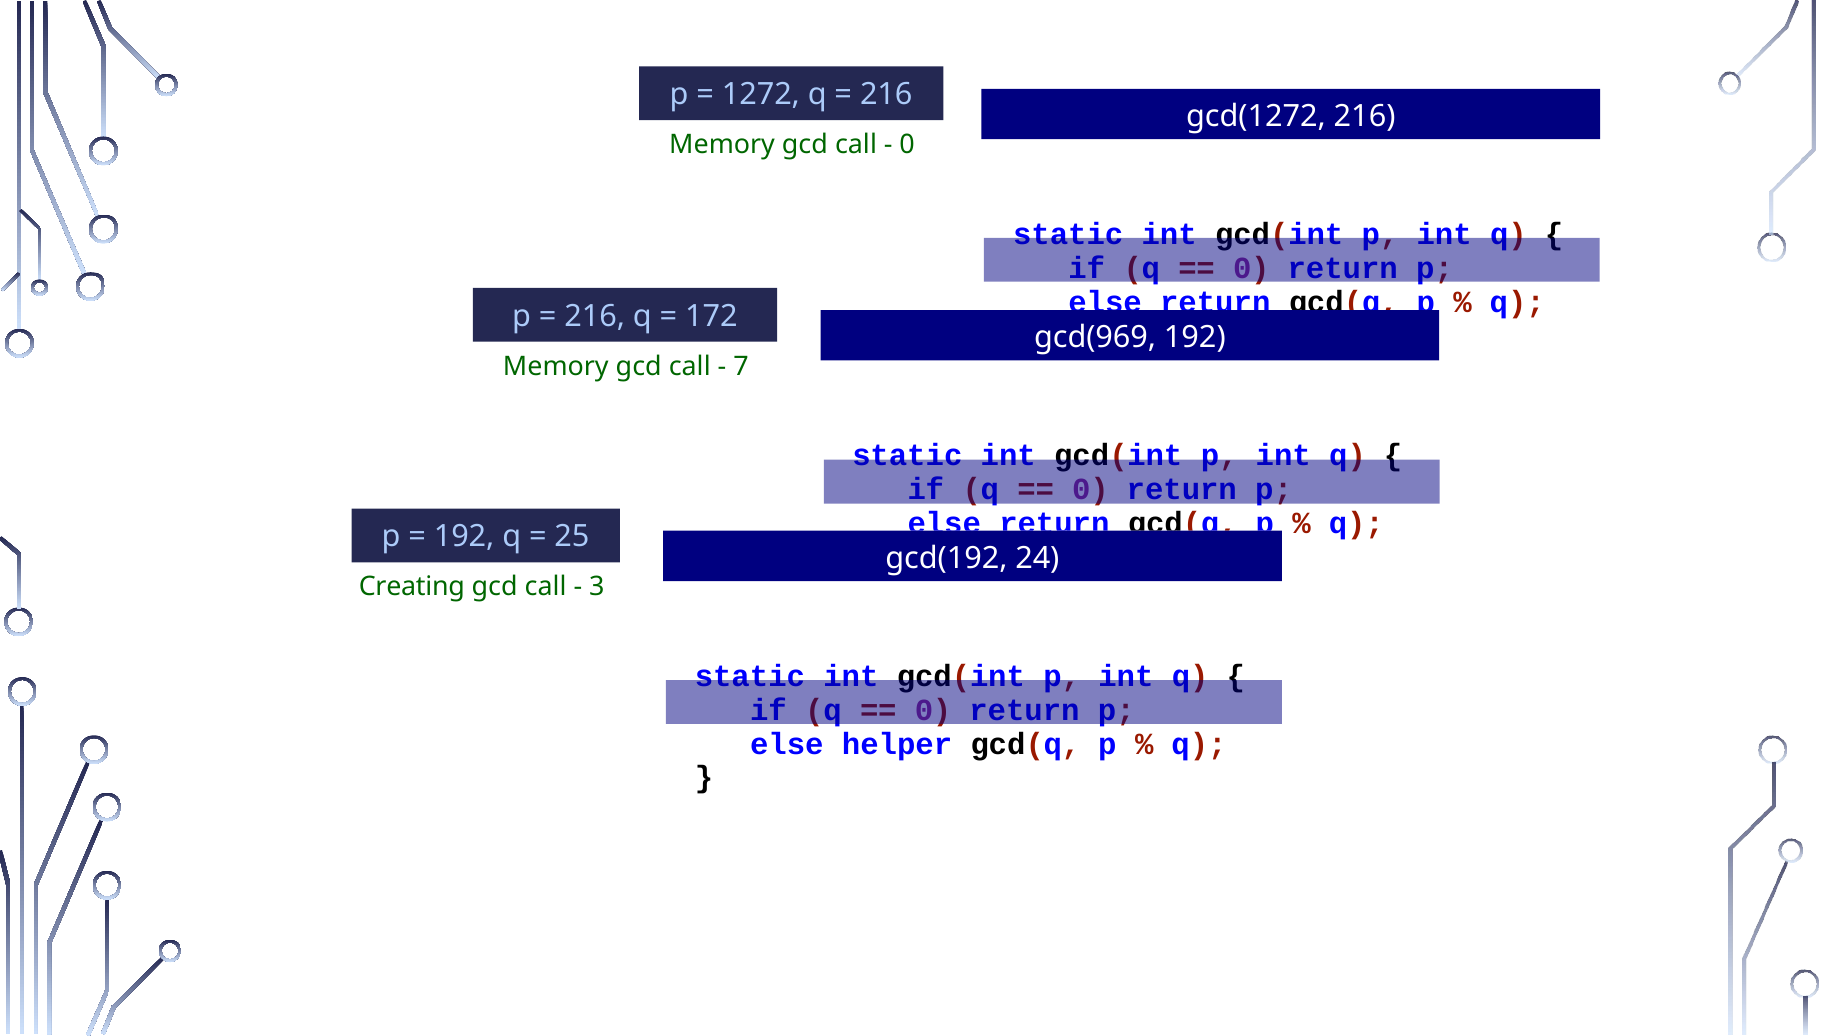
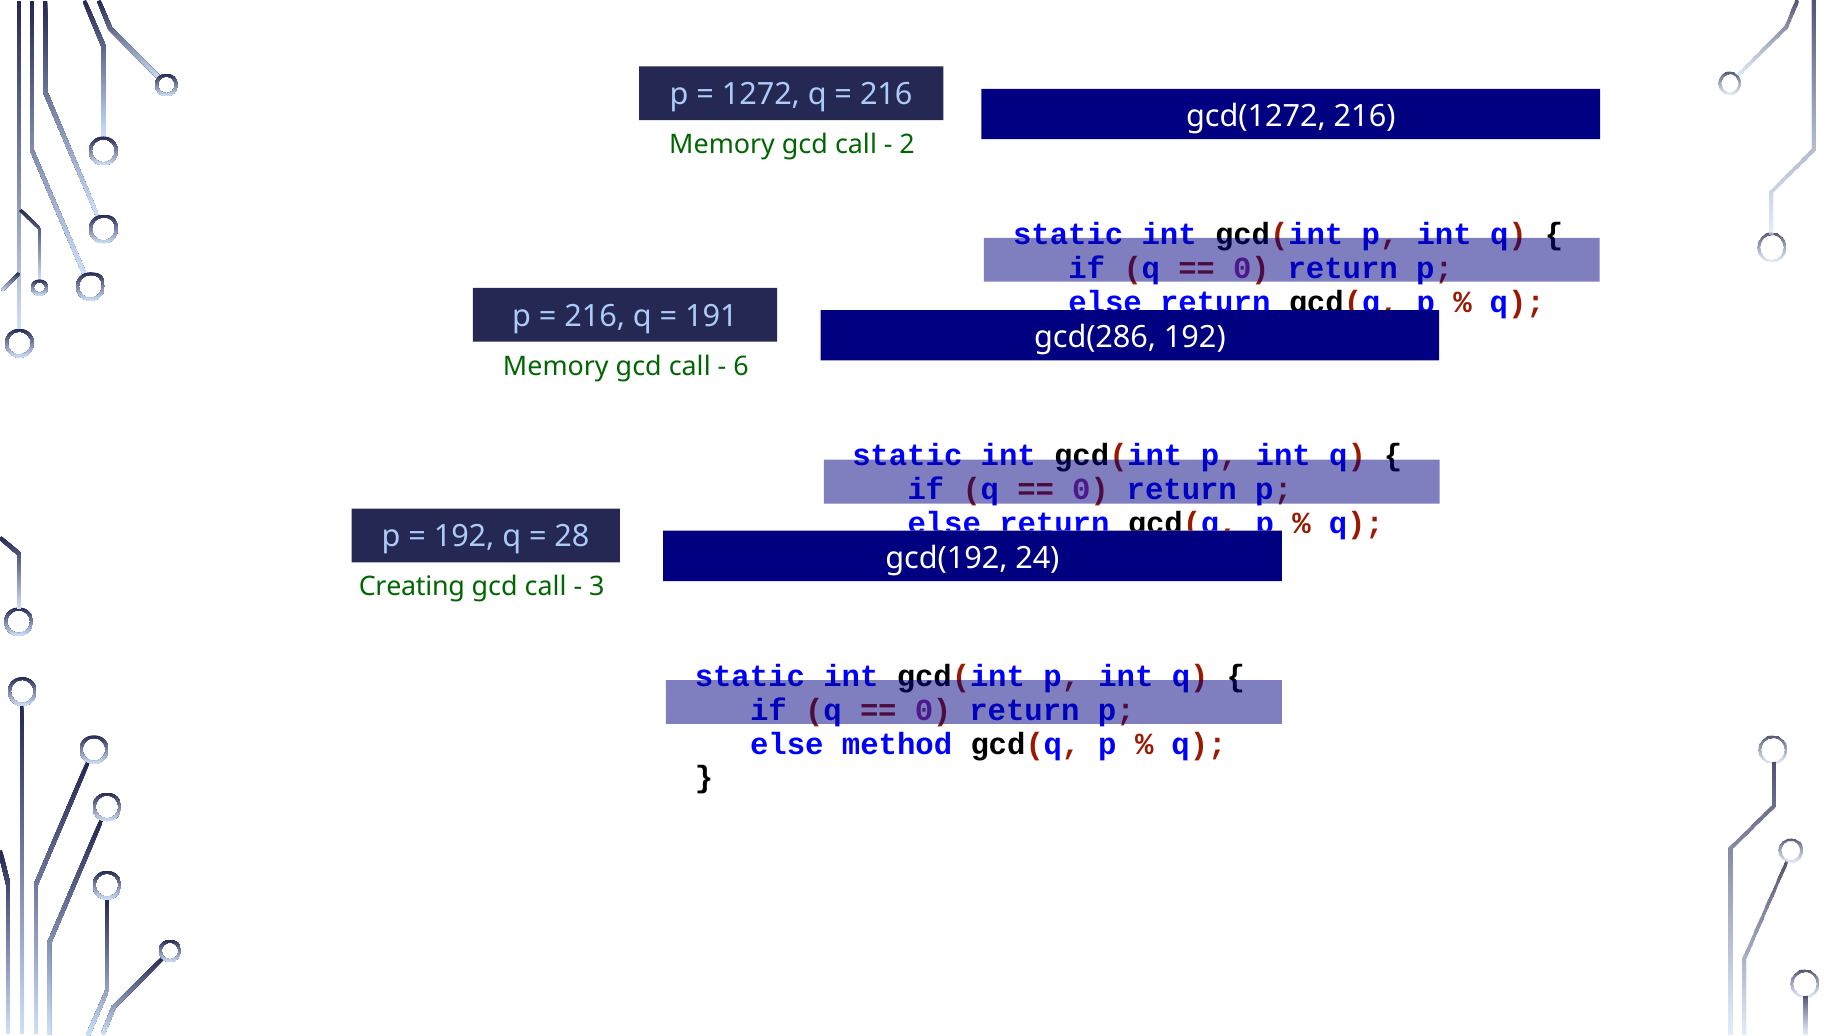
0: 0 -> 2 (907, 145)
172: 172 -> 191 (711, 316)
gcd(969: gcd(969 -> gcd(286 (1095, 337)
7: 7 -> 6 (741, 366)
25: 25 -> 28 (572, 537)
helper: helper -> method (897, 744)
